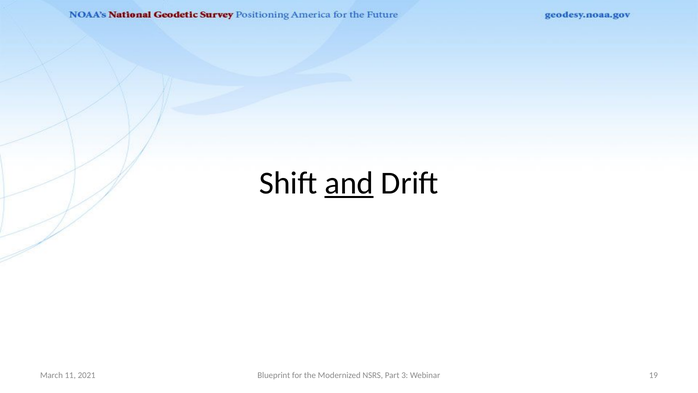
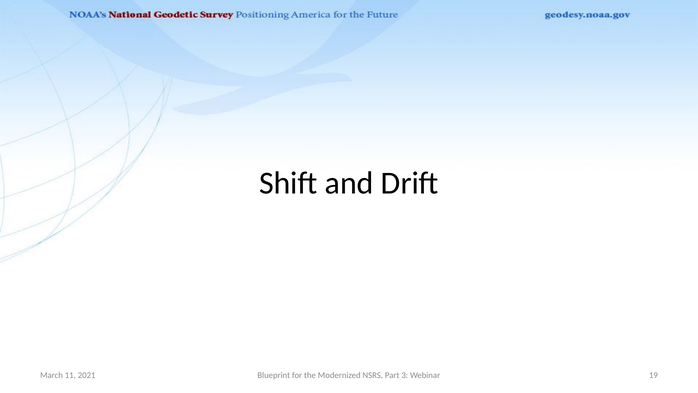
and underline: present -> none (349, 183)
